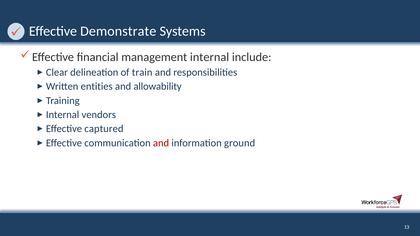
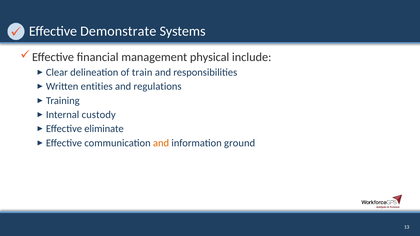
internal: internal -> physical (210, 57)
allowability: allowability -> regulations (158, 87)
vendors: vendors -> custody (99, 115)
captured: captured -> eliminate (104, 129)
and colour: red -> orange (161, 143)
